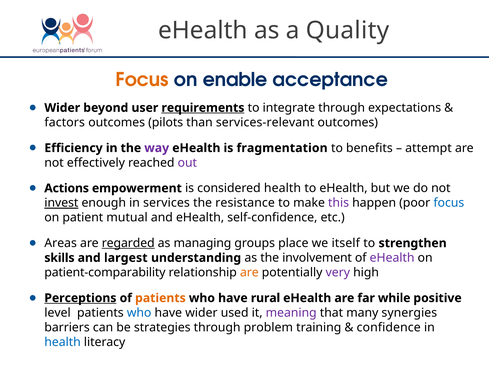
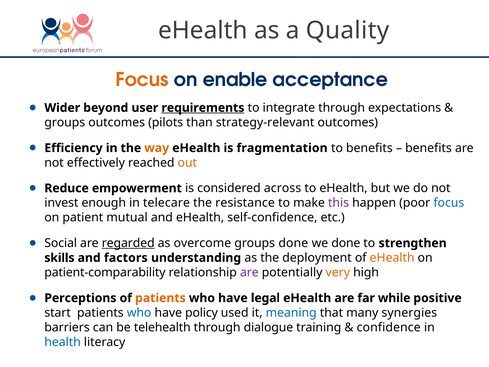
factors: factors -> groups (65, 122)
services-relevant: services-relevant -> strategy-relevant (265, 122)
way colour: purple -> orange (157, 148)
attempt: attempt -> benefits (429, 148)
out colour: purple -> orange (187, 163)
Actions: Actions -> Reduce (67, 188)
considered health: health -> across (283, 188)
invest underline: present -> none (61, 203)
services: services -> telecare (166, 203)
Areas: Areas -> Social (61, 243)
managing: managing -> overcome (202, 243)
groups place: place -> done (293, 243)
we itself: itself -> done (346, 243)
largest: largest -> factors (126, 258)
involvement: involvement -> deployment (317, 258)
eHealth colour: purple -> orange (392, 258)
are colour: orange -> purple (249, 272)
very colour: purple -> orange (338, 272)
Perceptions underline: present -> none (80, 298)
rural: rural -> legal (265, 298)
level: level -> start (58, 313)
have wider: wider -> policy (201, 313)
meaning colour: purple -> blue (291, 313)
strategies: strategies -> telehealth (162, 327)
problem: problem -> dialogue (268, 327)
